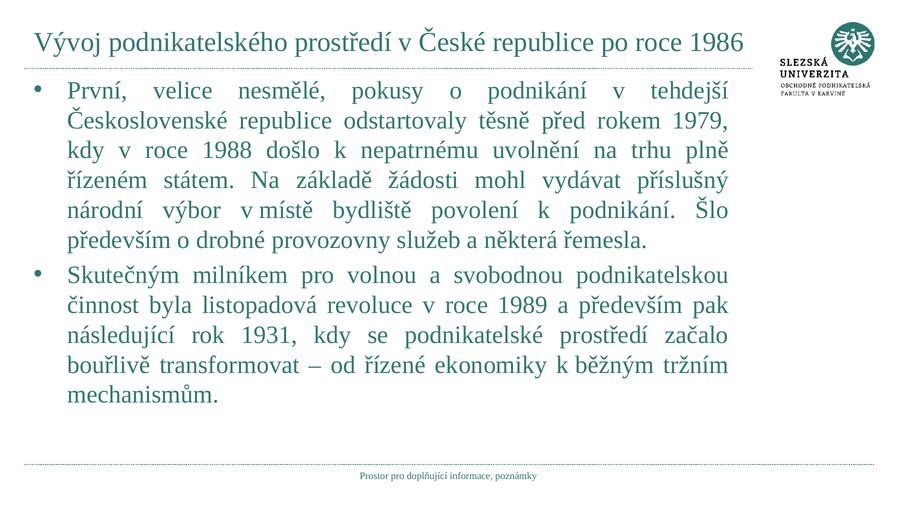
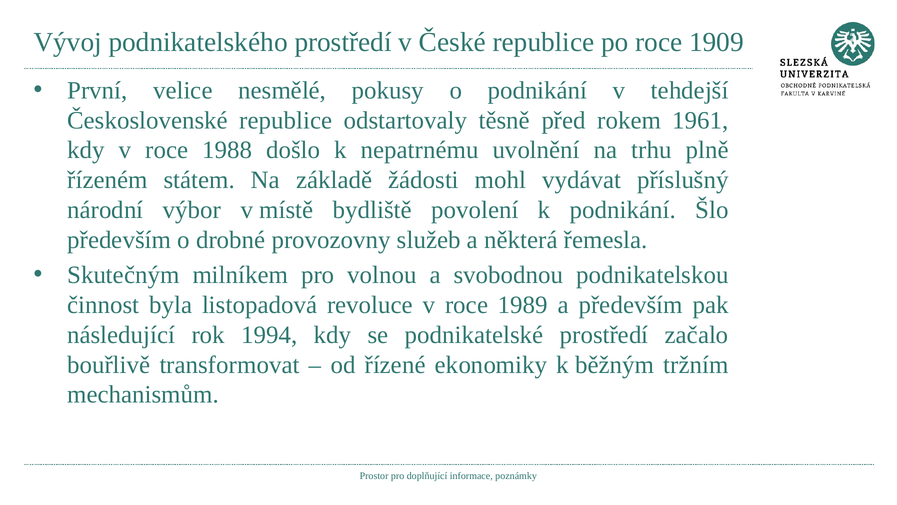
1986: 1986 -> 1909 (716, 42)
1979: 1979 -> 1961 (701, 120)
1931: 1931 -> 1994 (269, 335)
